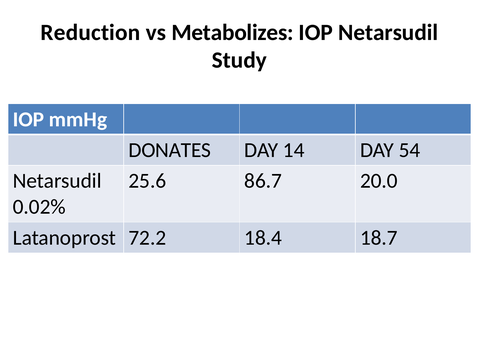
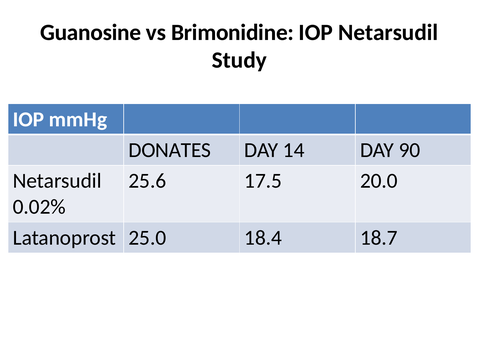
Reduction: Reduction -> Guanosine (91, 32)
Metabolizes: Metabolizes -> Brimonidine (232, 32)
54: 54 -> 90 (410, 150)
86.7: 86.7 -> 17.5 (263, 181)
72.2: 72.2 -> 25.0 (147, 238)
